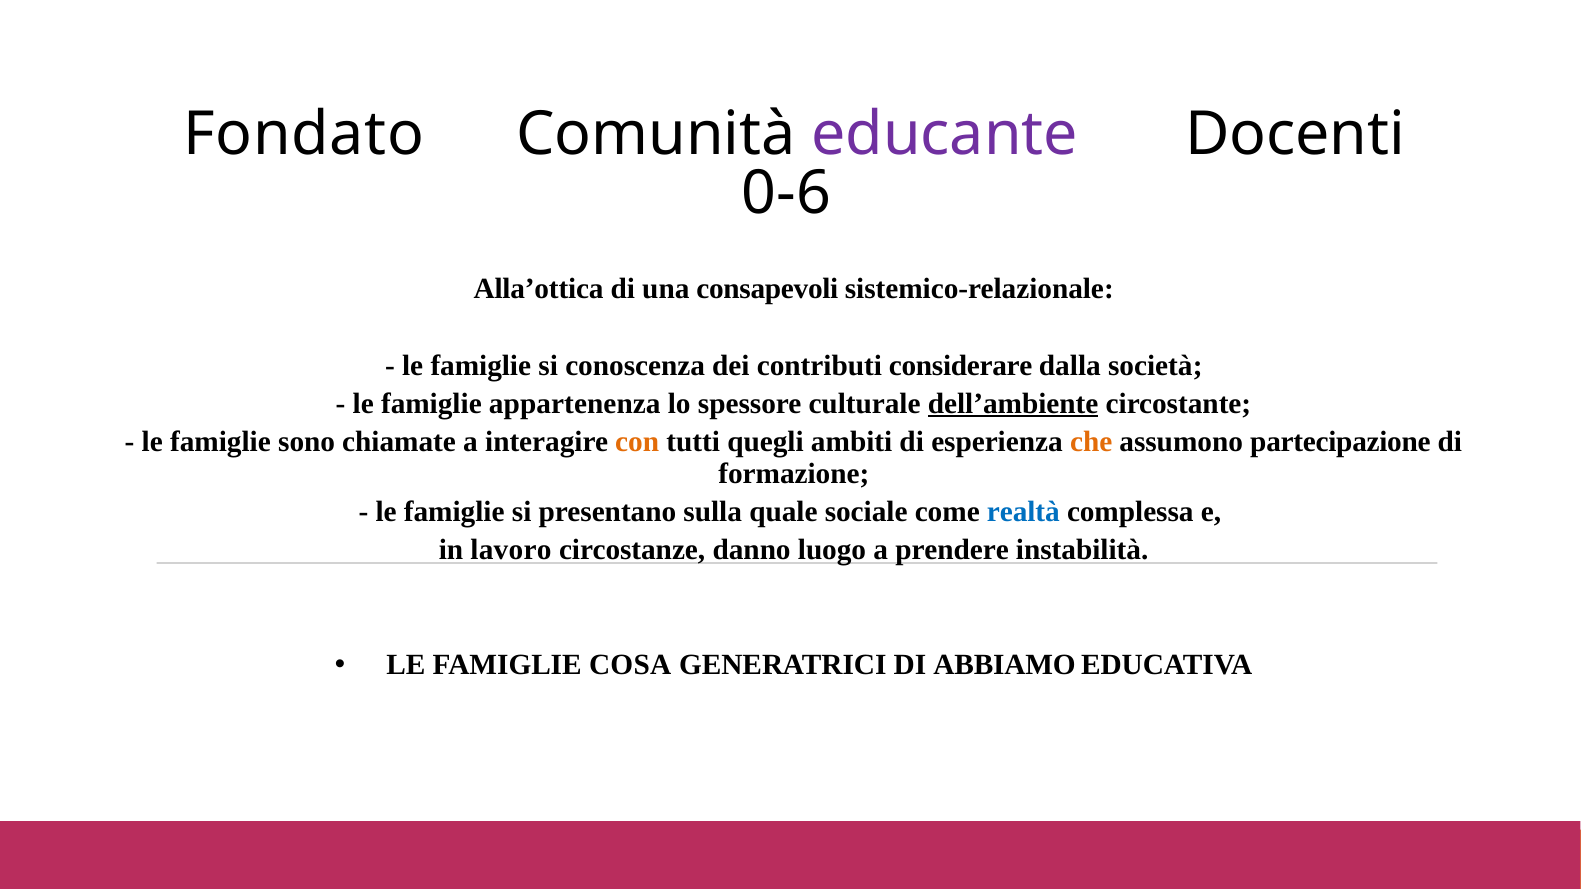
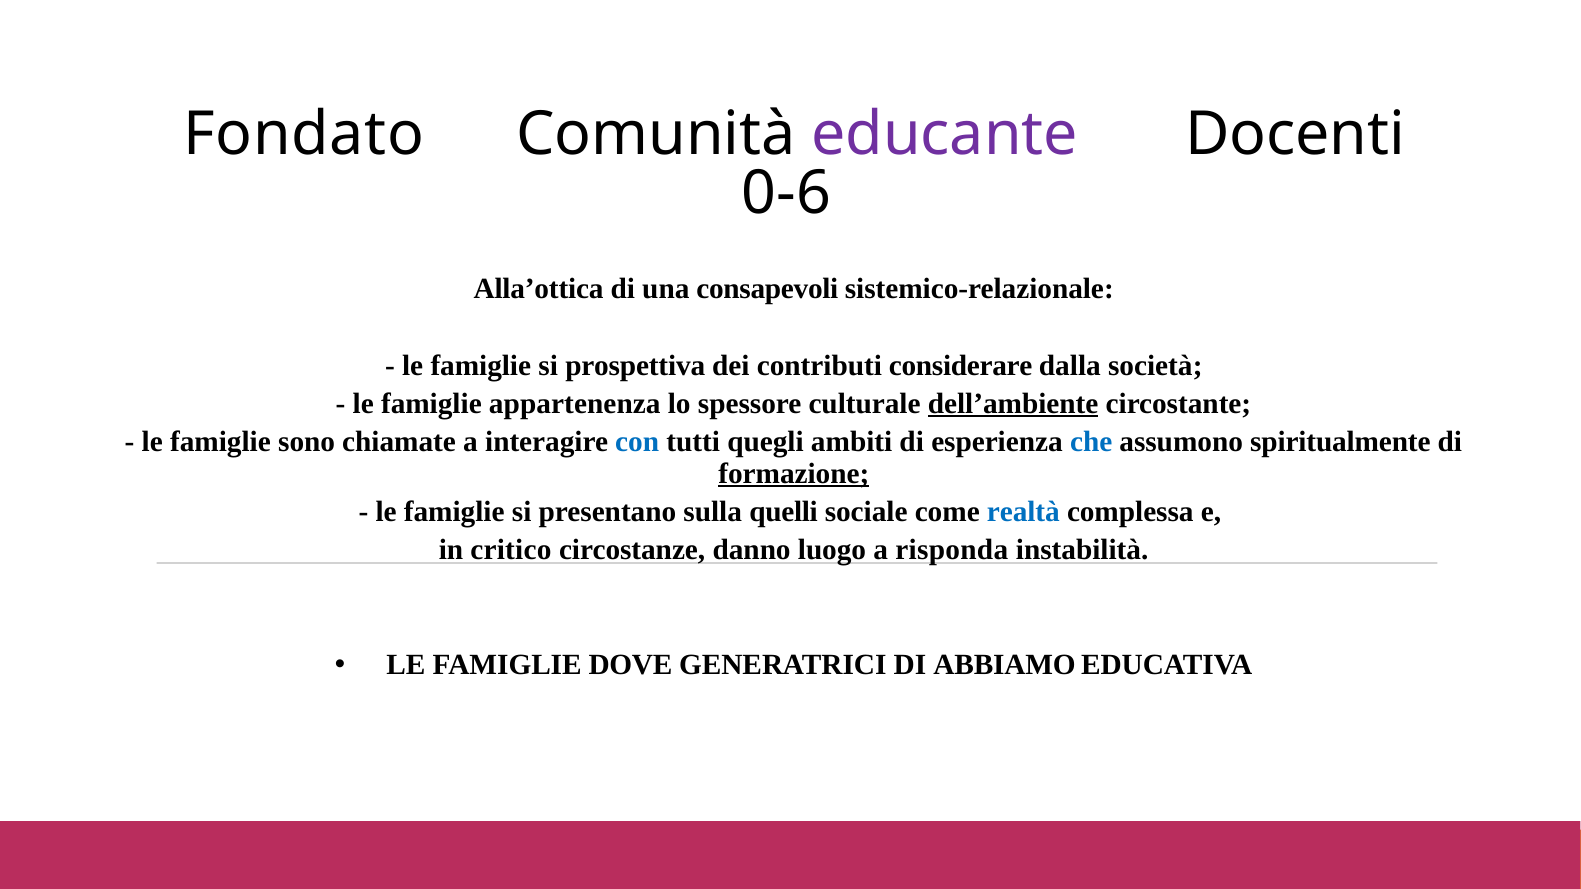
conoscenza: conoscenza -> prospettiva (635, 365)
con colour: orange -> blue (637, 442)
che colour: orange -> blue (1091, 442)
partecipazione: partecipazione -> spiritualmente (1340, 442)
formazione underline: none -> present (794, 474)
quale: quale -> quelli (784, 512)
lavoro: lavoro -> critico (511, 550)
prendere: prendere -> risponda (952, 550)
COSA: COSA -> DOVE (630, 665)
